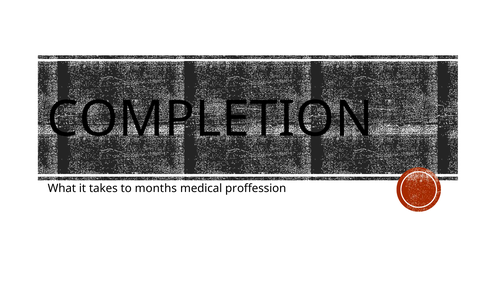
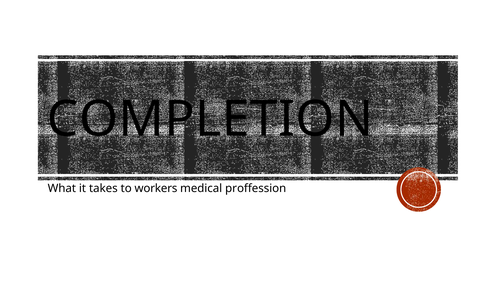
months: months -> workers (156, 188)
